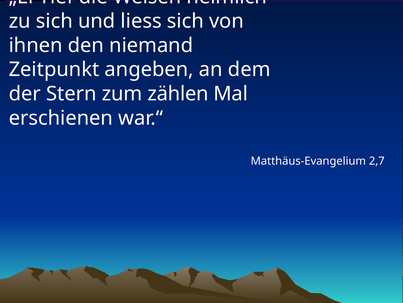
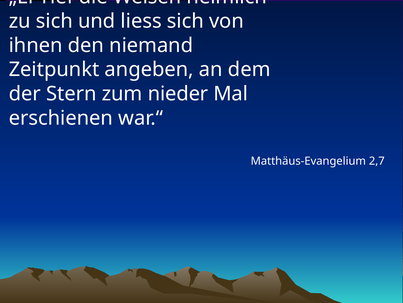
zählen: zählen -> nieder (178, 94)
